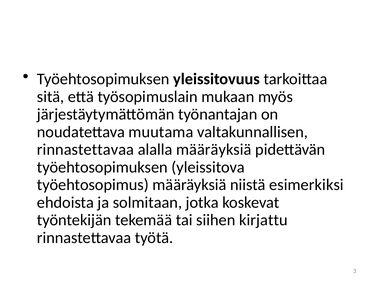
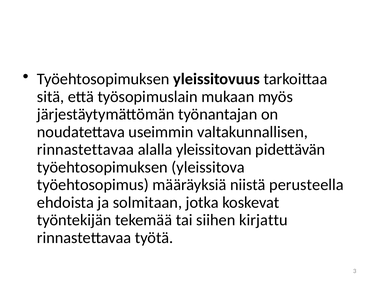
muutama: muutama -> useimmin (161, 132)
alalla määräyksiä: määräyksiä -> yleissitovan (214, 150)
esimerkiksi: esimerkiksi -> perusteella (306, 185)
